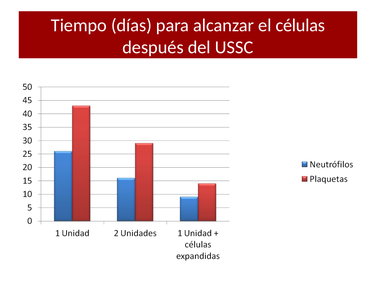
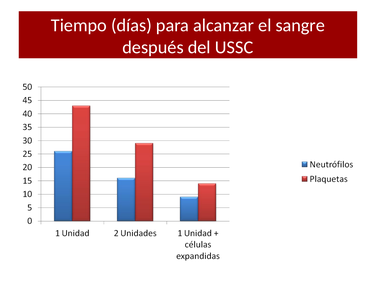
células: células -> sangre (300, 25)
